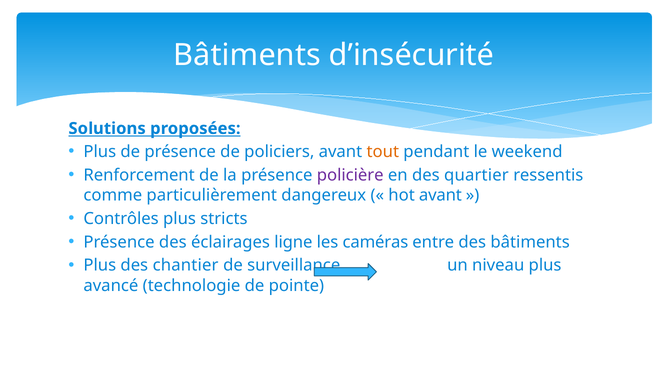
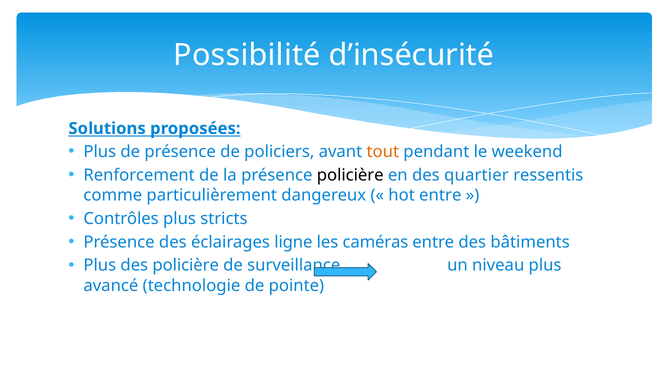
Bâtiments: Bâtiments -> Possibilité (247, 55)
policière colour: purple -> black (350, 175)
hot avant: avant -> entre (440, 195)
des chantier: chantier -> policière (186, 265)
